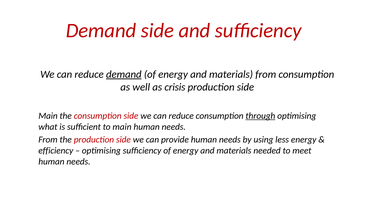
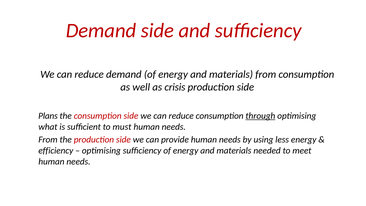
demand underline: present -> none (124, 74)
Main: Main -> Plans (48, 116)
to main: main -> must (122, 127)
